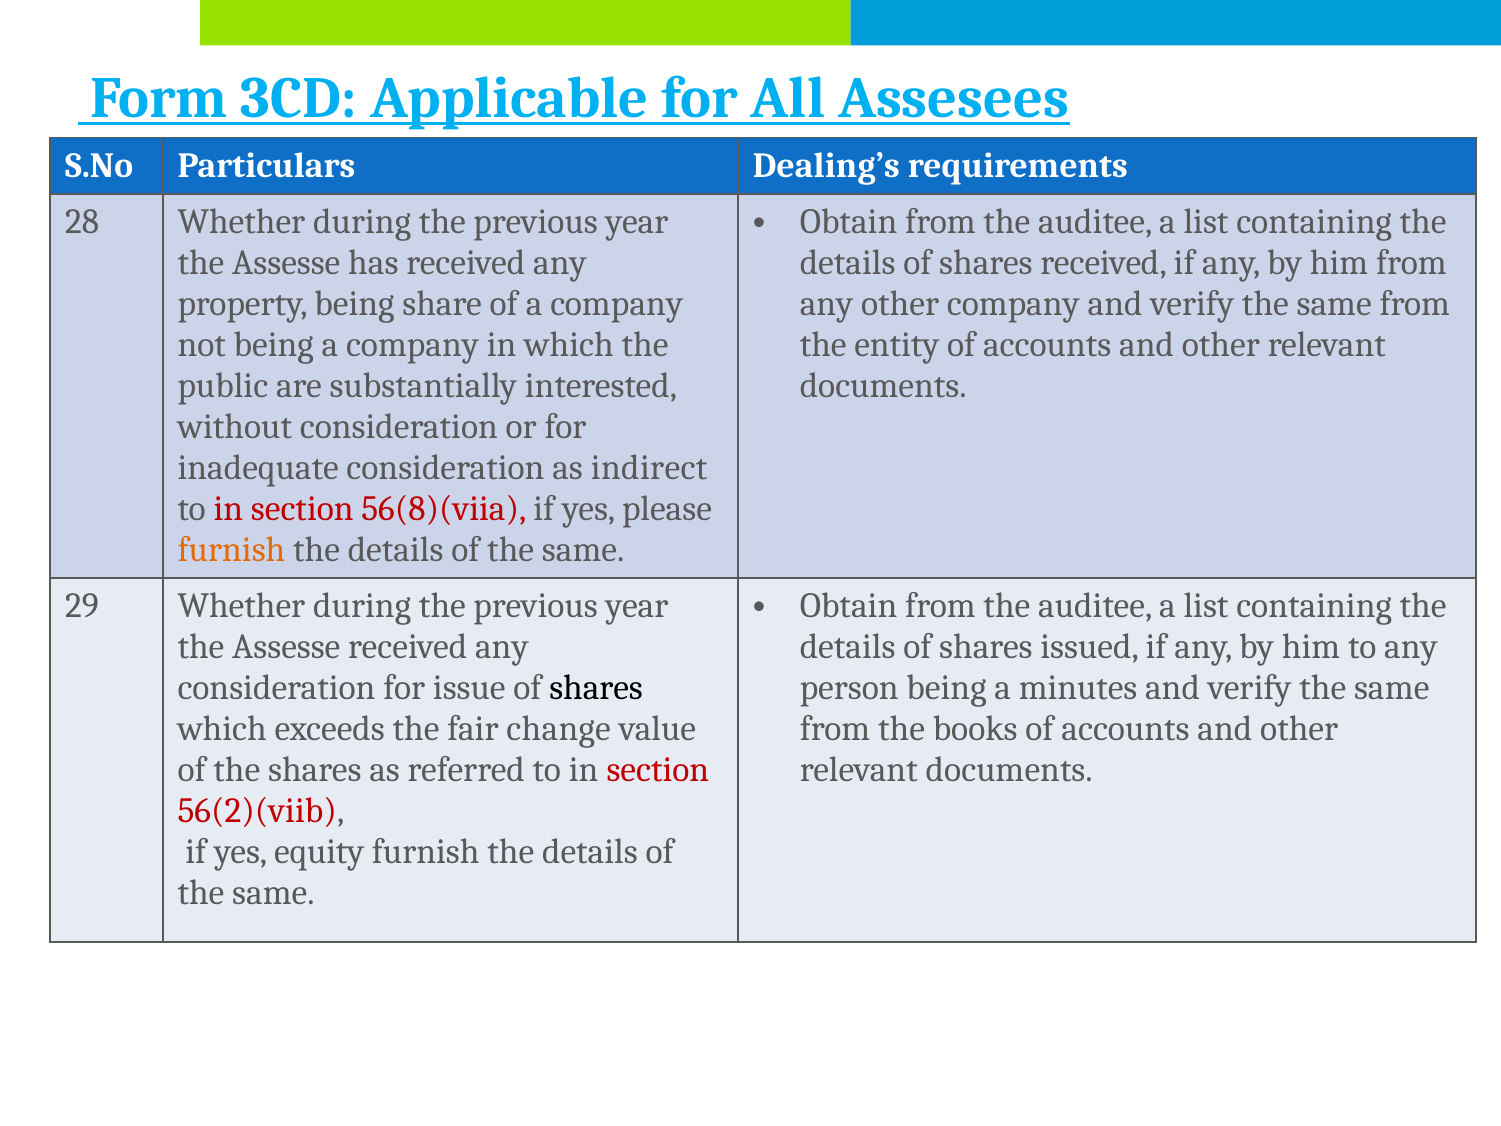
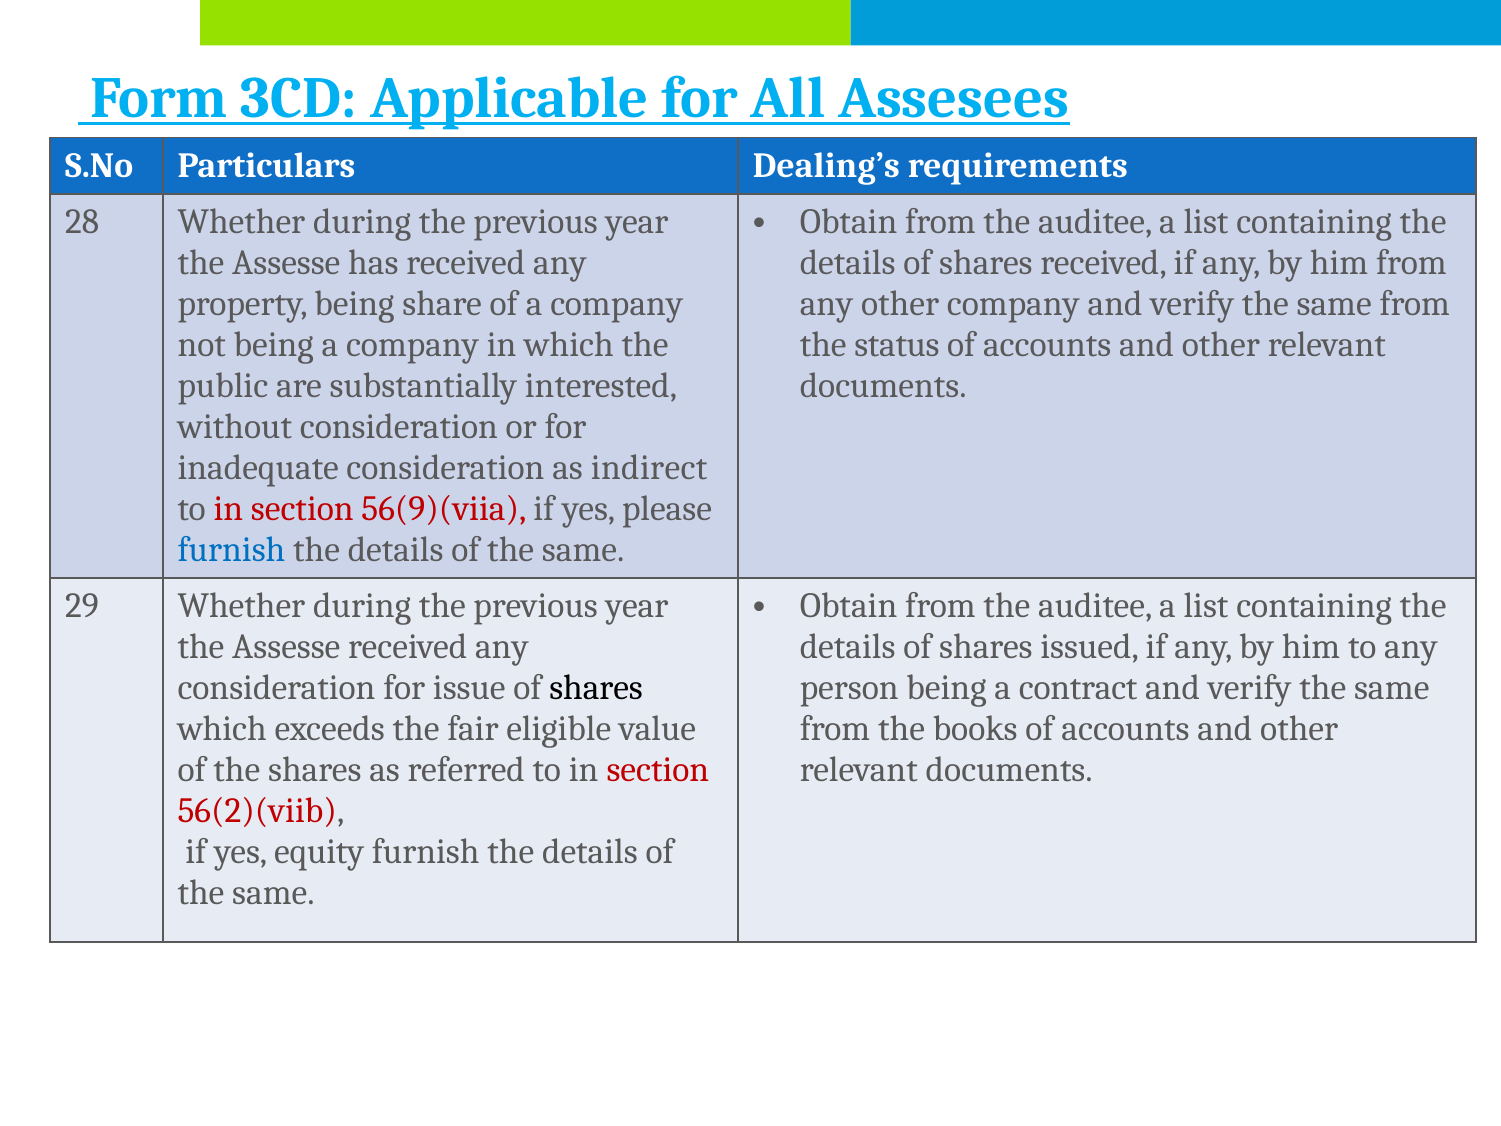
entity: entity -> status (897, 345)
56(8)(viia: 56(8)(viia -> 56(9)(viia (444, 509)
furnish colour: orange -> blue (231, 550)
minutes: minutes -> contract (1078, 688)
change: change -> eligible (559, 729)
